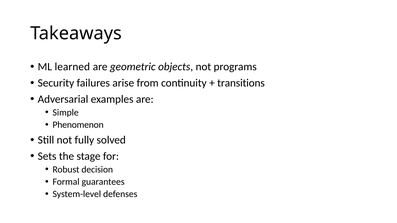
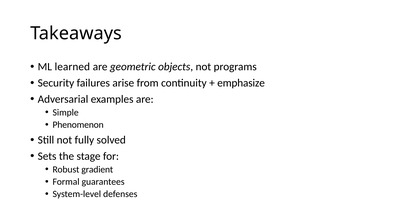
transitions: transitions -> emphasize (241, 83)
decision: decision -> gradient (97, 170)
